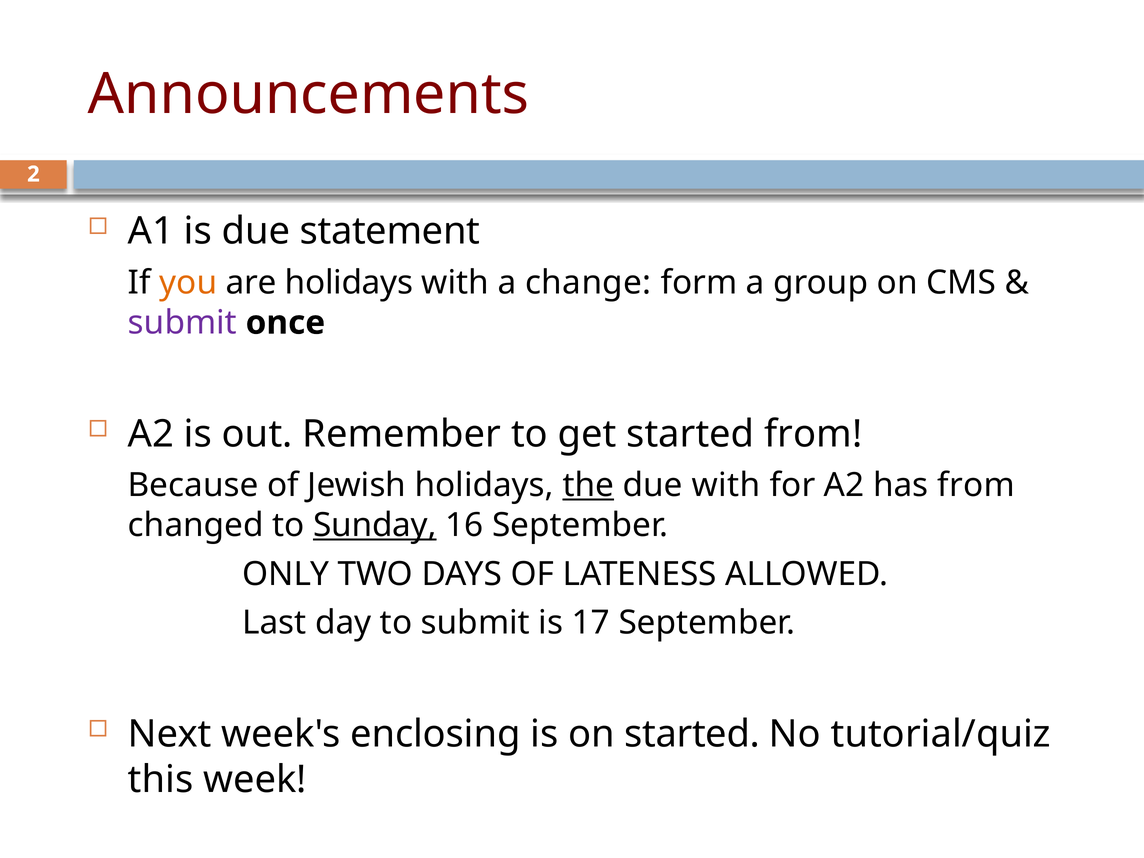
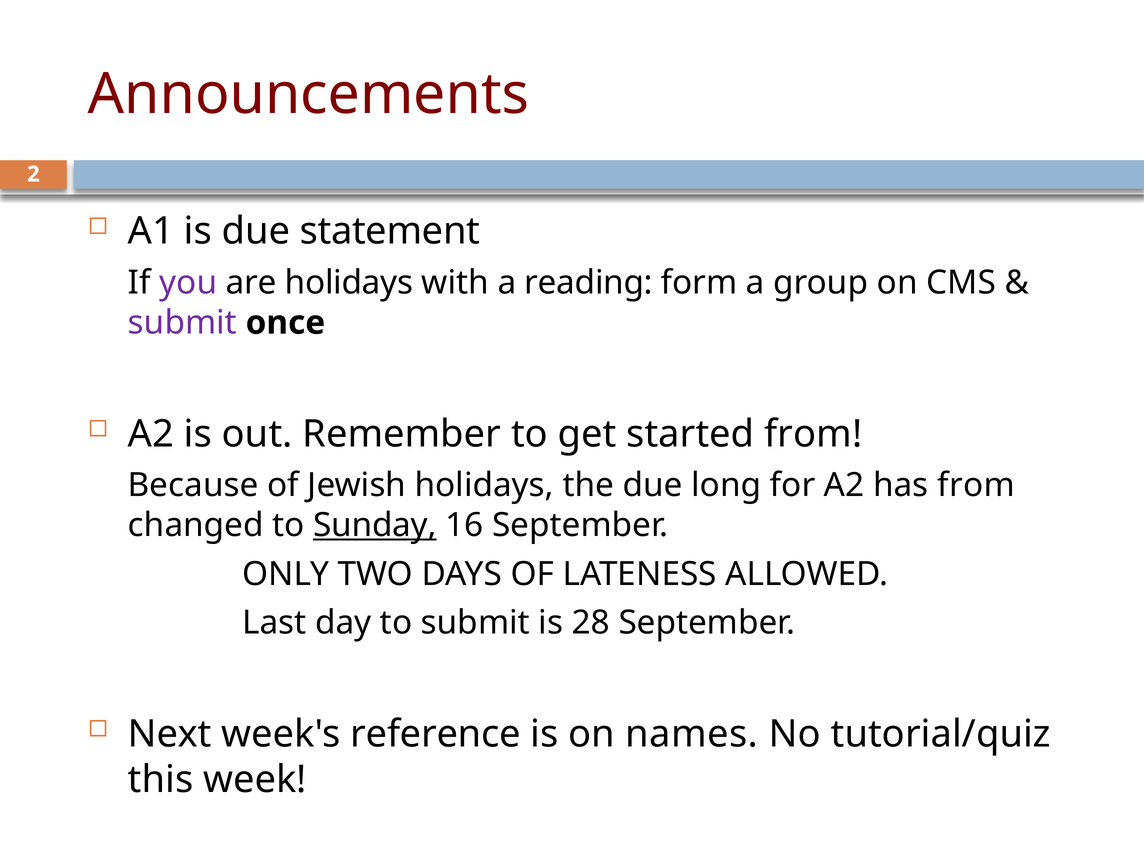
you colour: orange -> purple (188, 283)
change: change -> reading (589, 283)
the underline: present -> none (588, 485)
due with: with -> long (726, 485)
17: 17 -> 28 (591, 623)
enclosing: enclosing -> reference (436, 734)
on started: started -> names (692, 734)
